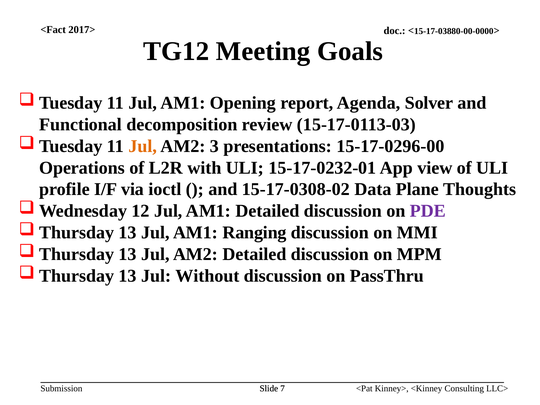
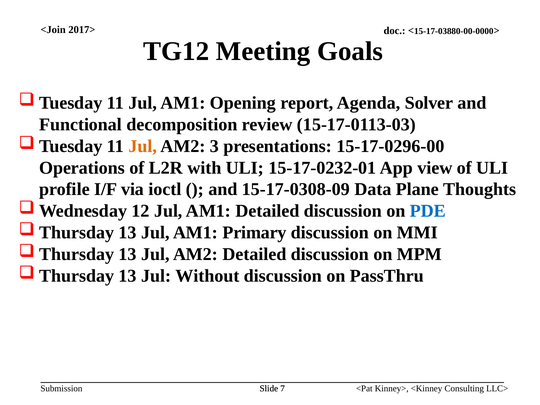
<Fact: <Fact -> <Join (53, 30)
15-17-0308-02: 15-17-0308-02 -> 15-17-0308-09 (296, 189)
PDE colour: purple -> blue (428, 211)
Ranging: Ranging -> Primary (255, 233)
